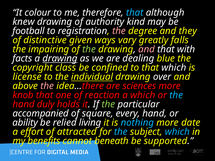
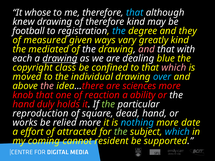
colour: colour -> whose (38, 13)
of authority: authority -> therefore (105, 22)
the colour: pink -> light blue (119, 31)
distinctive: distinctive -> measured (45, 40)
greatly falls: falls -> kind (180, 40)
impairing: impairing -> mediated (49, 49)
the colour: light green -> white (89, 49)
facts: facts -> each (22, 59)
which colour: white -> pink (174, 68)
license: license -> moved (27, 77)
individual underline: present -> none (92, 77)
over colour: white -> light blue (162, 77)
a which: which -> ability (143, 95)
the colour: light blue -> white (176, 95)
accompanied: accompanied -> reproduction (40, 114)
every: every -> dead (128, 114)
ability: ability -> works (25, 123)
relied living: living -> more (90, 123)
the colour: light blue -> light green (121, 132)
benefits: benefits -> coming (44, 141)
beneath: beneath -> resident (112, 141)
